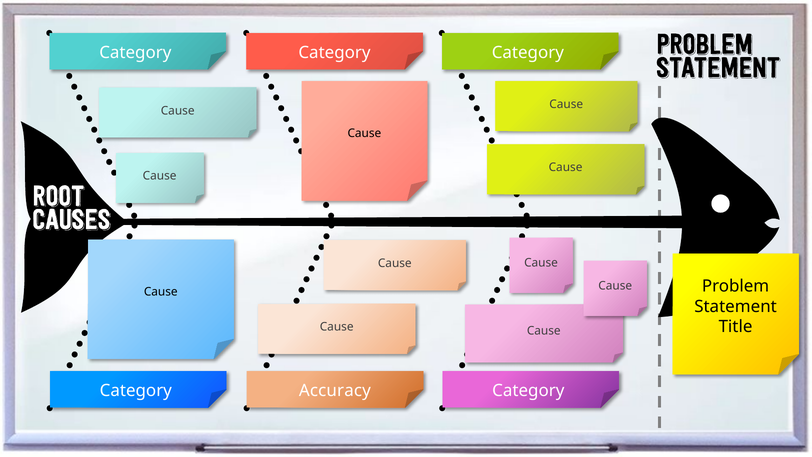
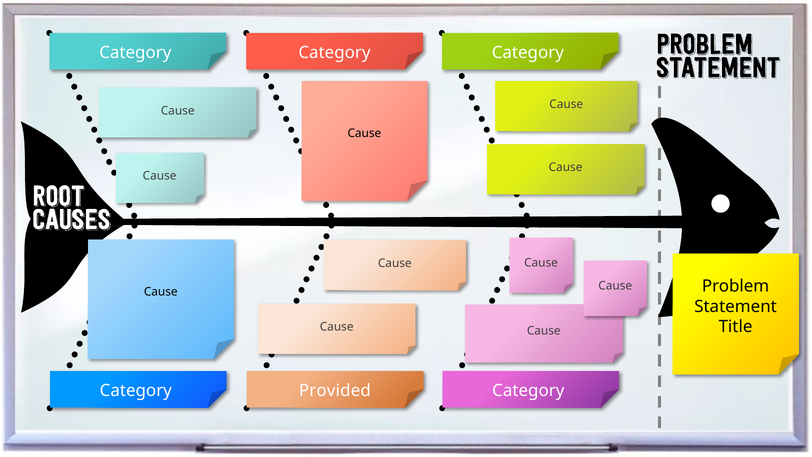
Accuracy: Accuracy -> Provided (335, 390)
